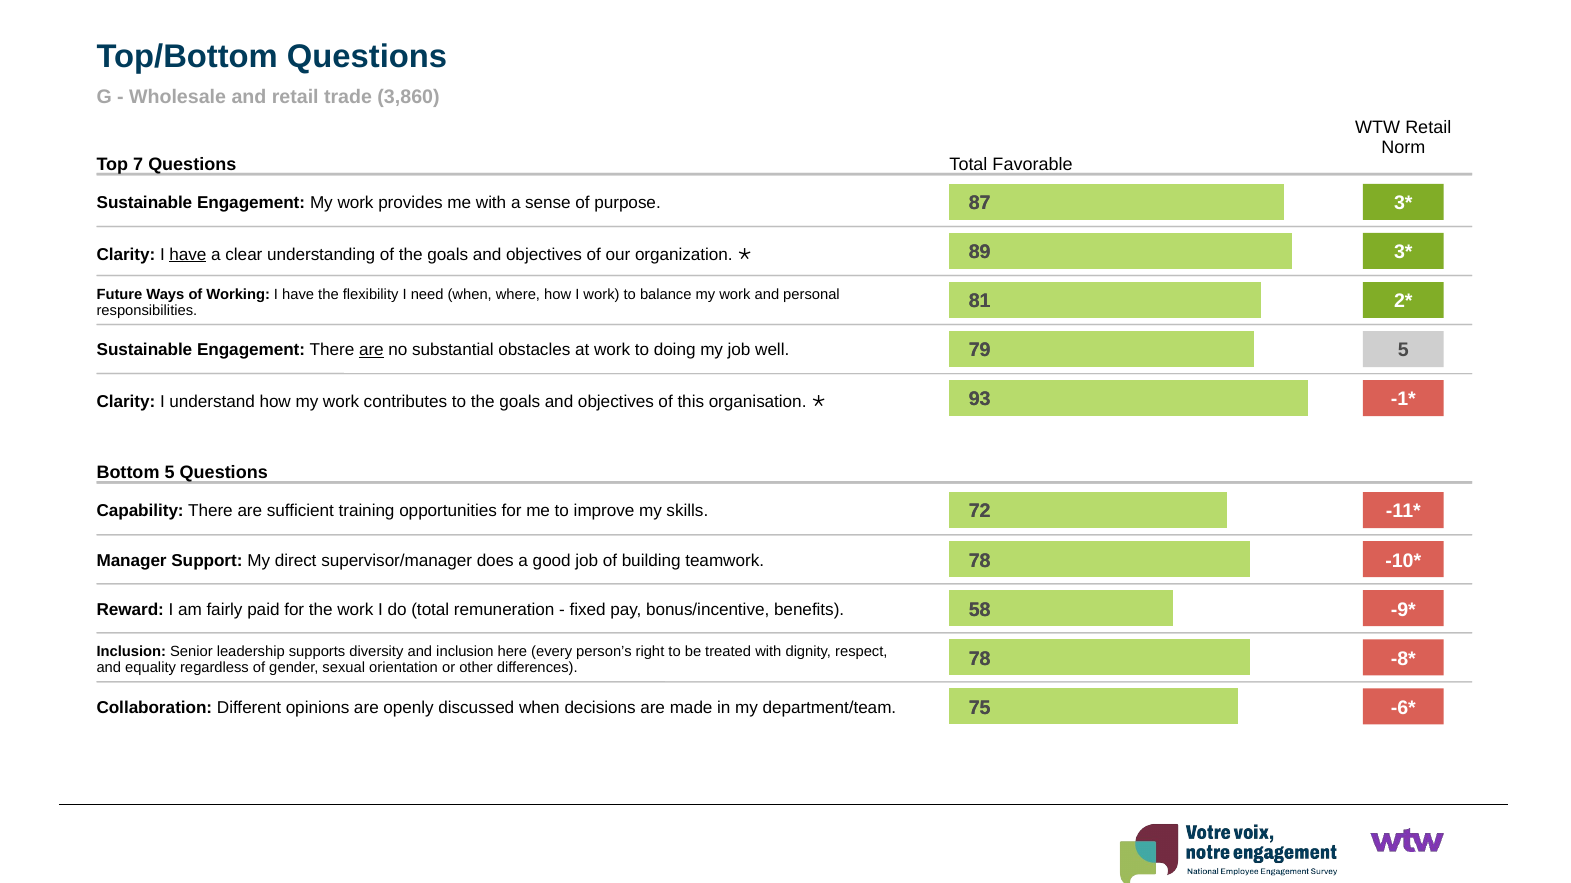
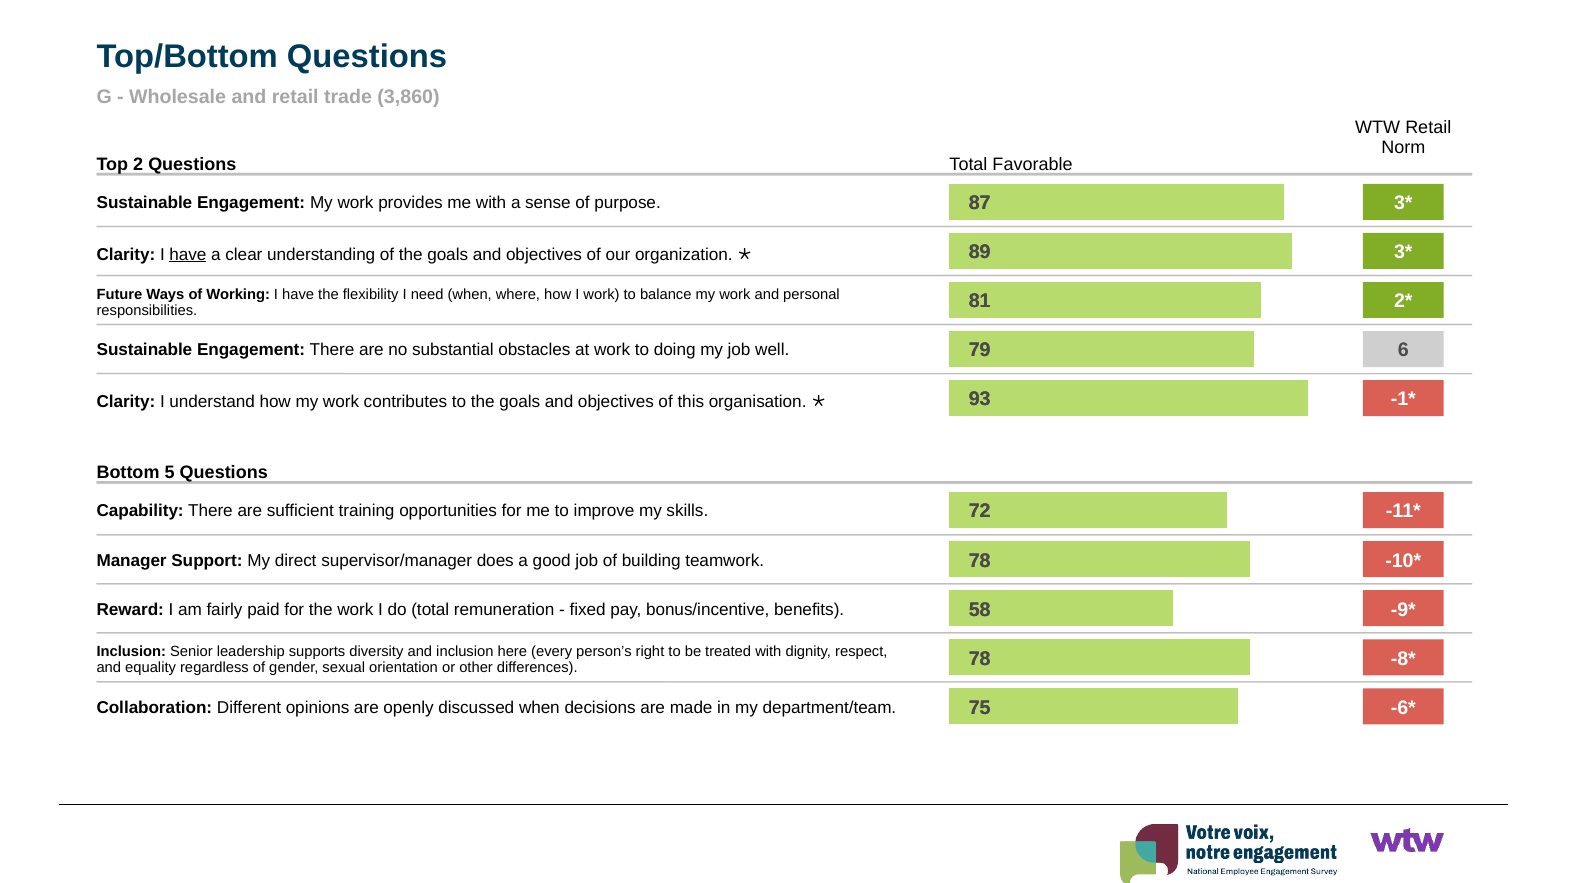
7: 7 -> 2 (138, 165)
5: 5 -> 6 (1403, 351)
are underline: present -> none (371, 350)
